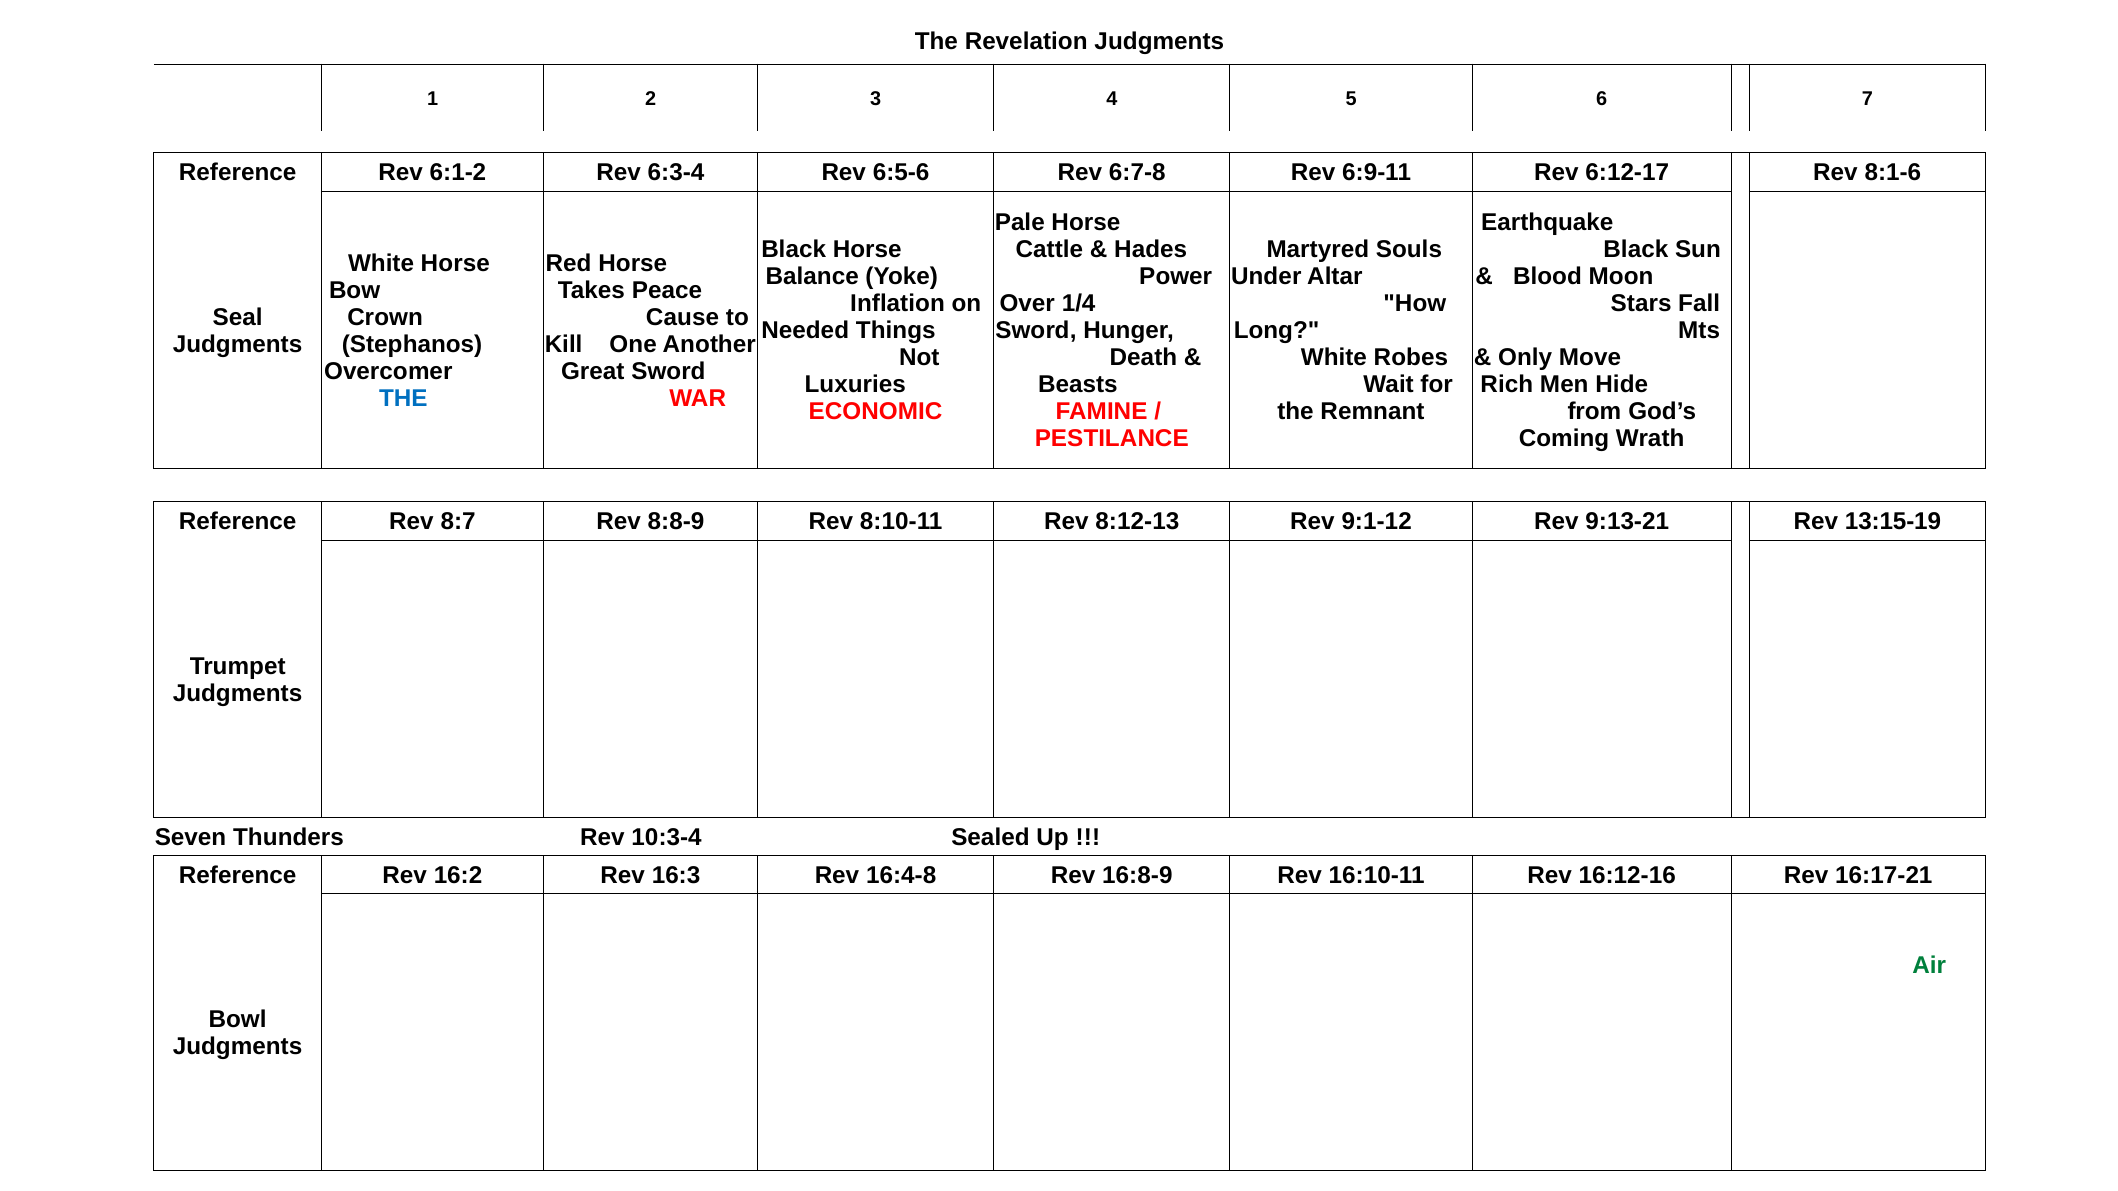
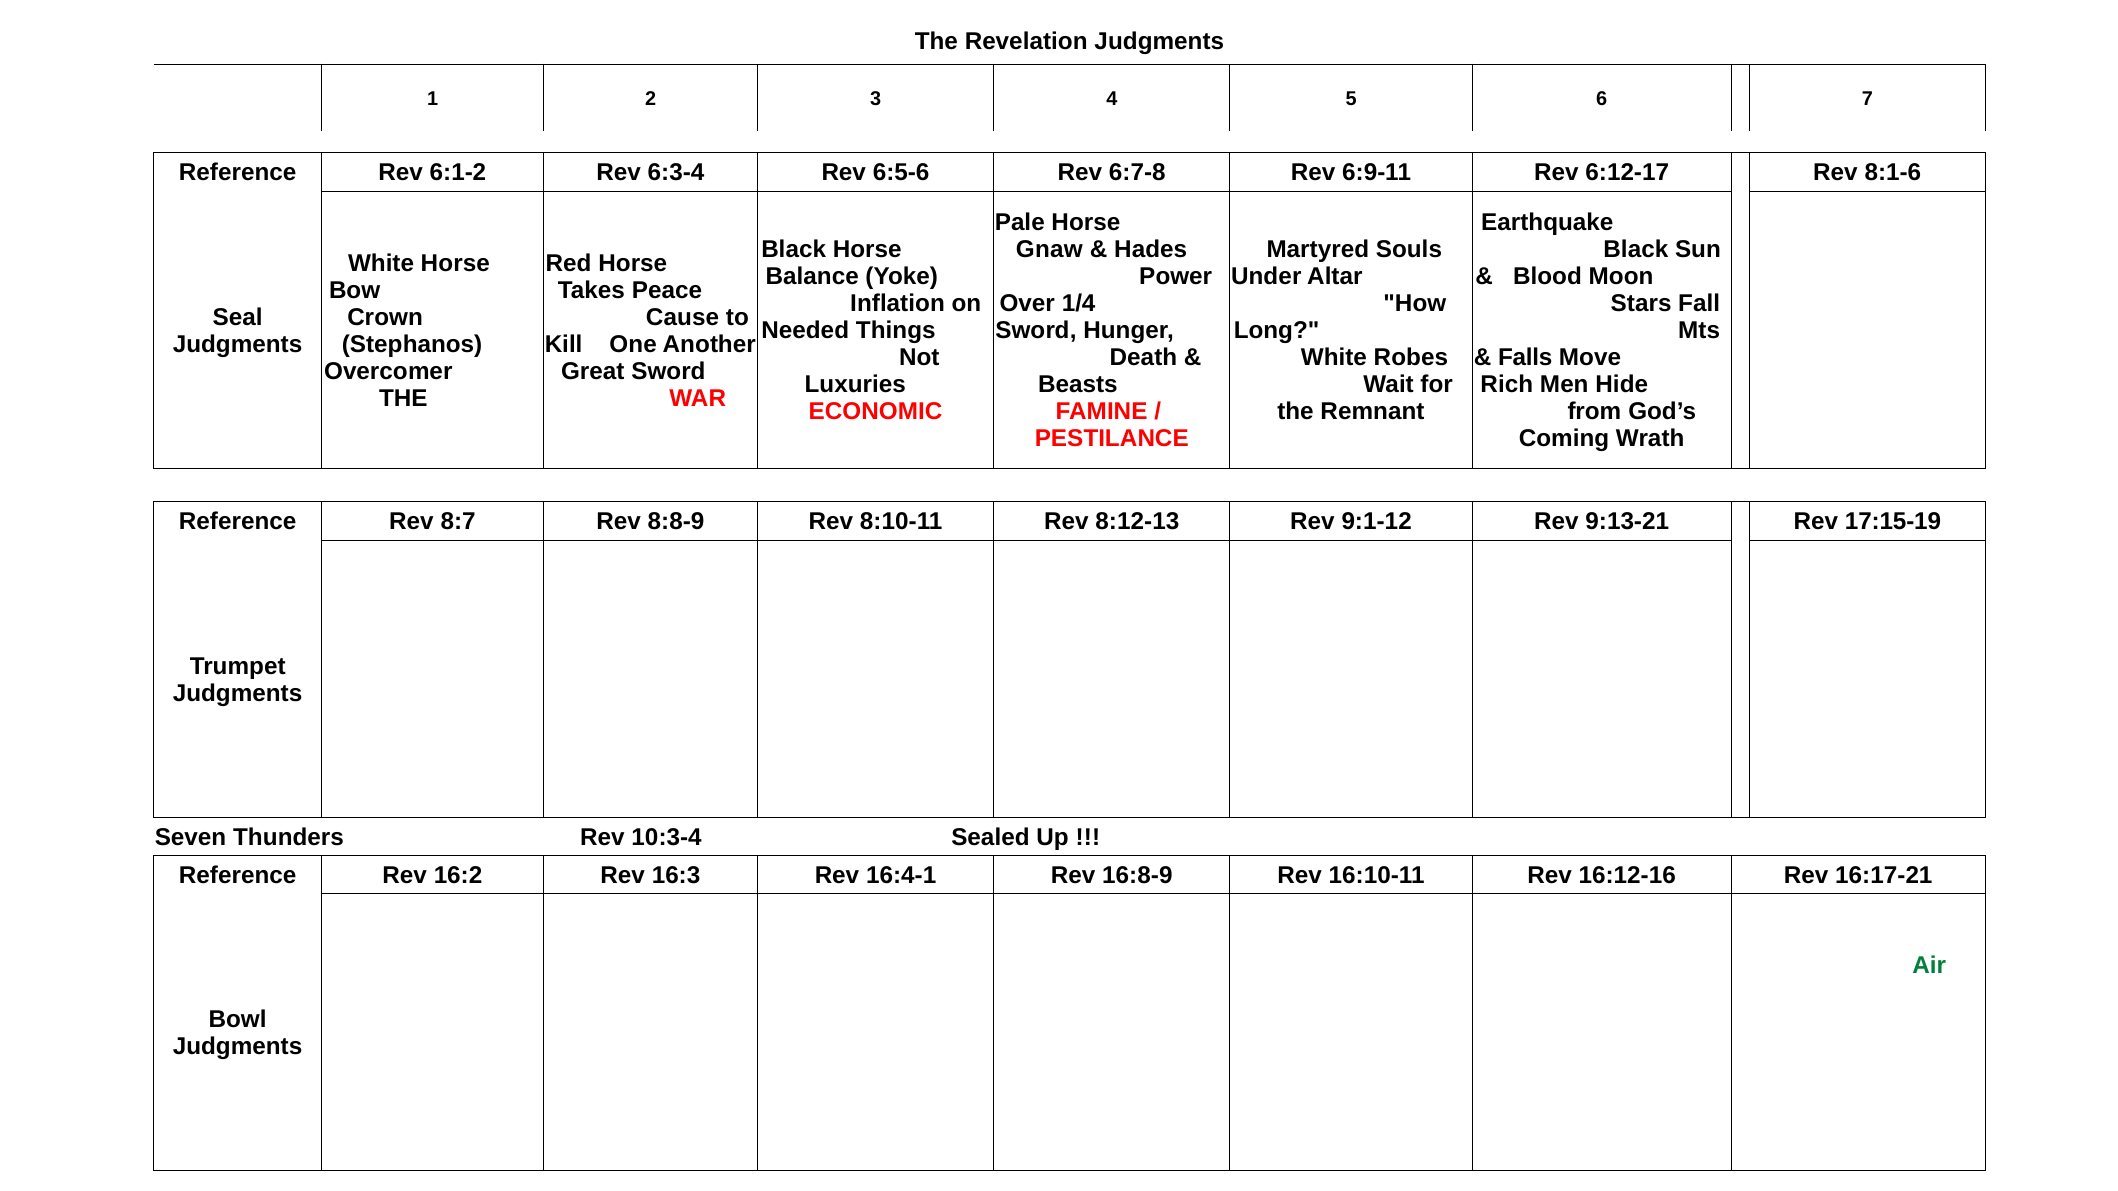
Cattle: Cattle -> Gnaw (1049, 250)
Only: Only -> Falls (1525, 358)
THE colour: blue -> black (403, 398)
13:15-19: 13:15-19 -> 17:15-19 (1893, 522)
16:4-8: 16:4-8 -> 16:4-1 (901, 876)
